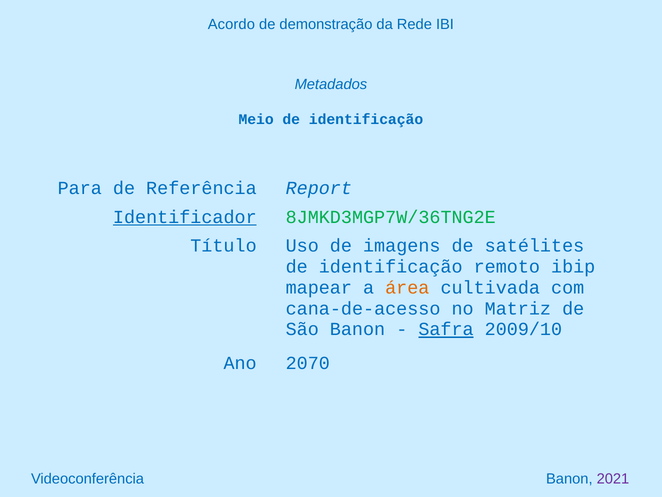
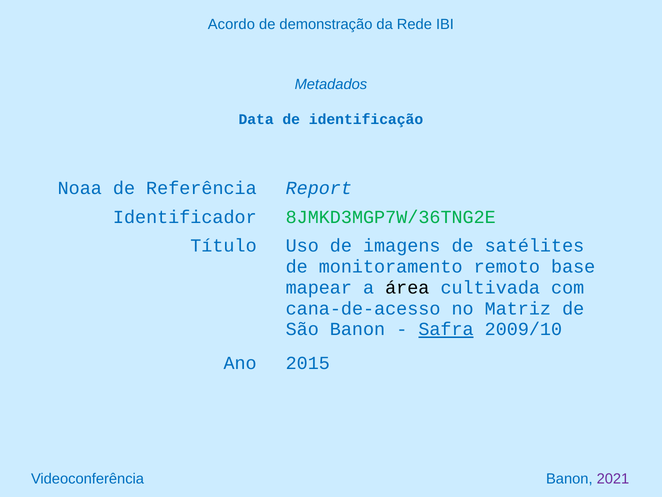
Meio: Meio -> Data (256, 119)
Para: Para -> Noaa (80, 188)
Identificador underline: present -> none (185, 217)
identificação: identificação -> monitoramento (391, 266)
ibip: ibip -> base (573, 266)
área colour: orange -> black (407, 287)
2070: 2070 -> 2015 (308, 363)
